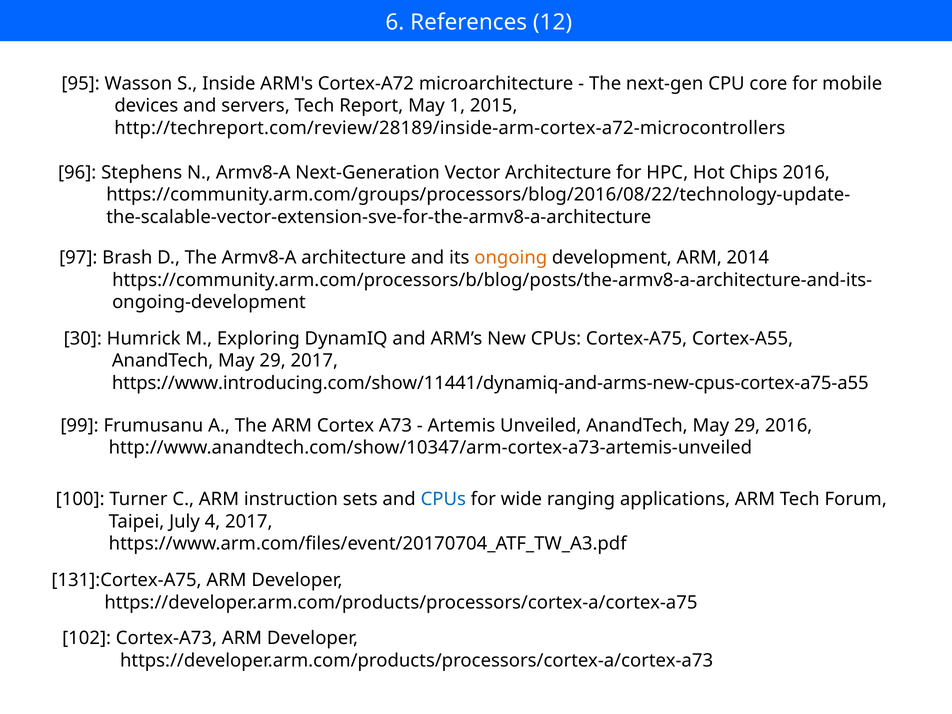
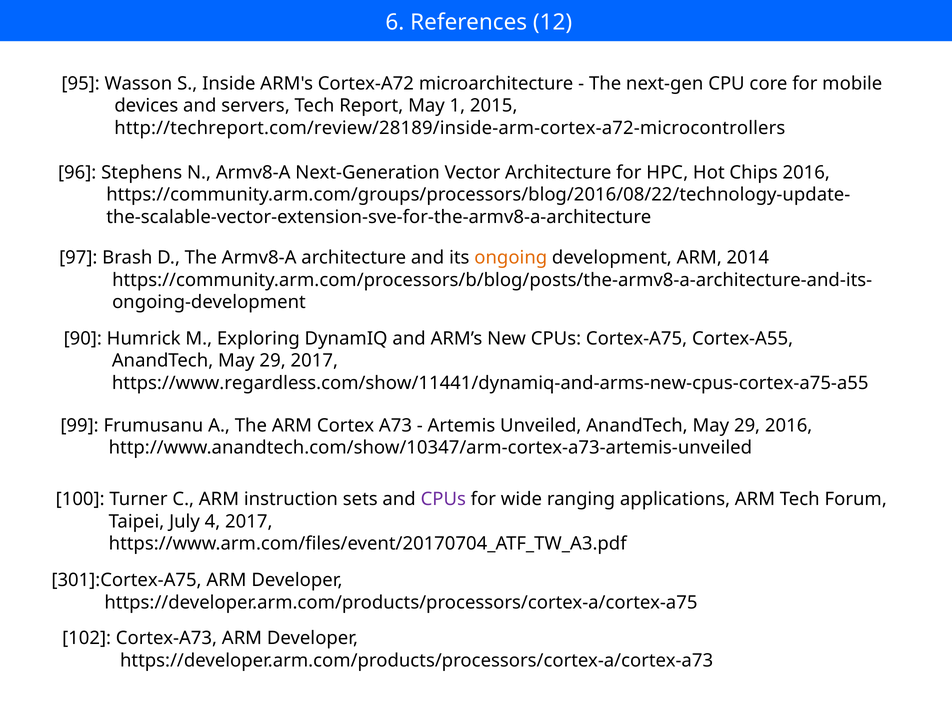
30: 30 -> 90 (83, 339)
https://www.introducing.com/show/11441/dynamiq-and-arms-new-cpus-cortex-a75-a55: https://www.introducing.com/show/11441/dynamiq-and-arms-new-cpus-cortex-a75-a55 -> https://www.regardless.com/show/11441/dynamiq-and-arms-new-cpus-cortex-a75-a55 (490, 383)
CPUs colour: blue -> purple (443, 499)
131]:Cortex-A75: 131]:Cortex-A75 -> 301]:Cortex-A75 (126, 580)
